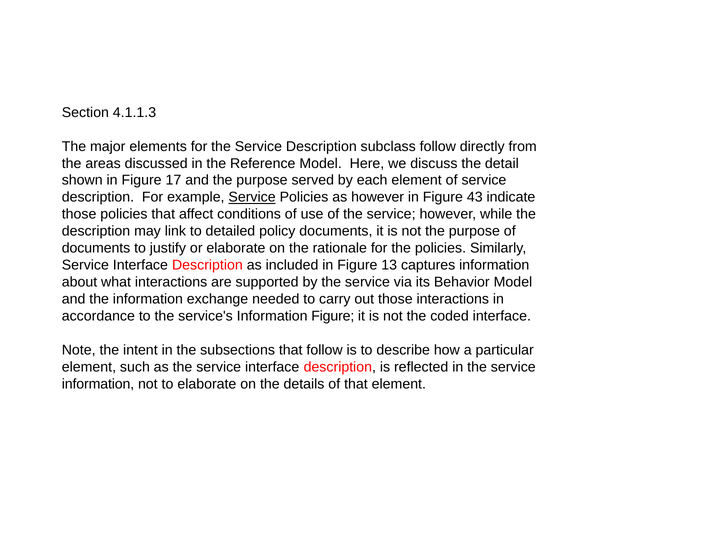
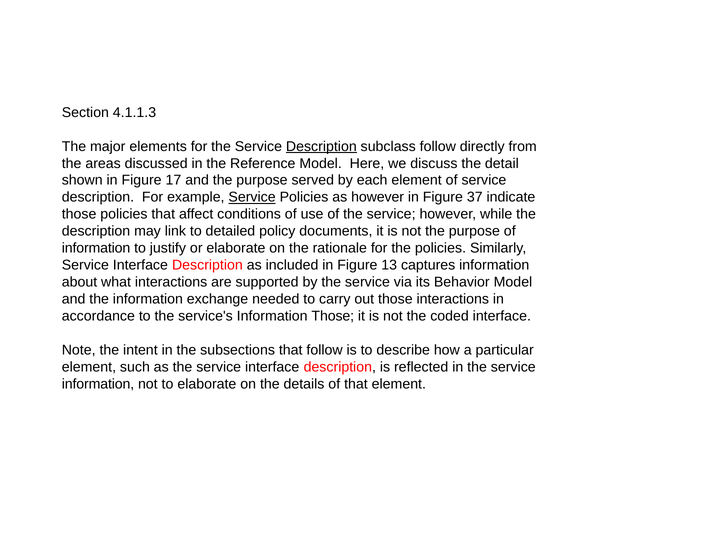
Description underline: none -> present (321, 146)
43: 43 -> 37 (475, 197)
documents: documents -> information (96, 248)
Information Figure: Figure -> Those (333, 316)
